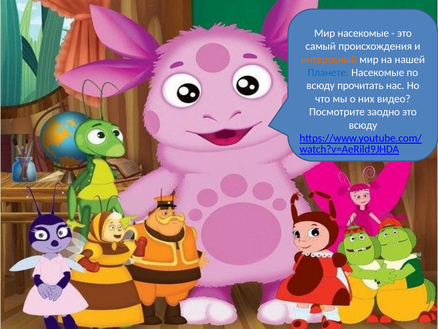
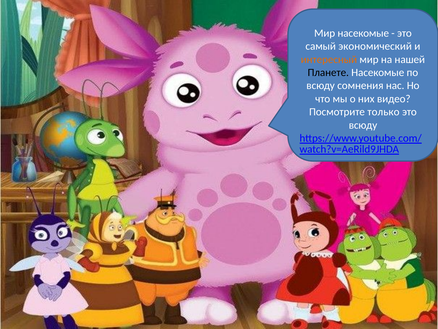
происхождения: происхождения -> экономический (375, 46)
Планете colour: blue -> black (328, 72)
прочитать: прочитать -> сомнения (360, 86)
заодно: заодно -> только (383, 112)
